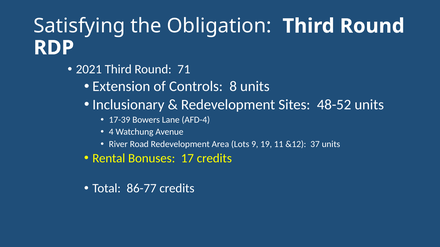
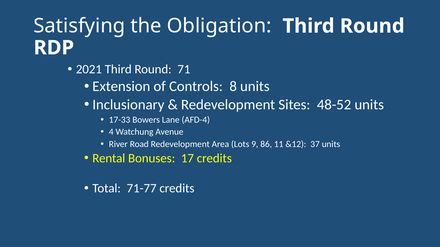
17-39: 17-39 -> 17-33 (120, 120)
19: 19 -> 86 (266, 144)
86-77: 86-77 -> 71-77 (142, 189)
